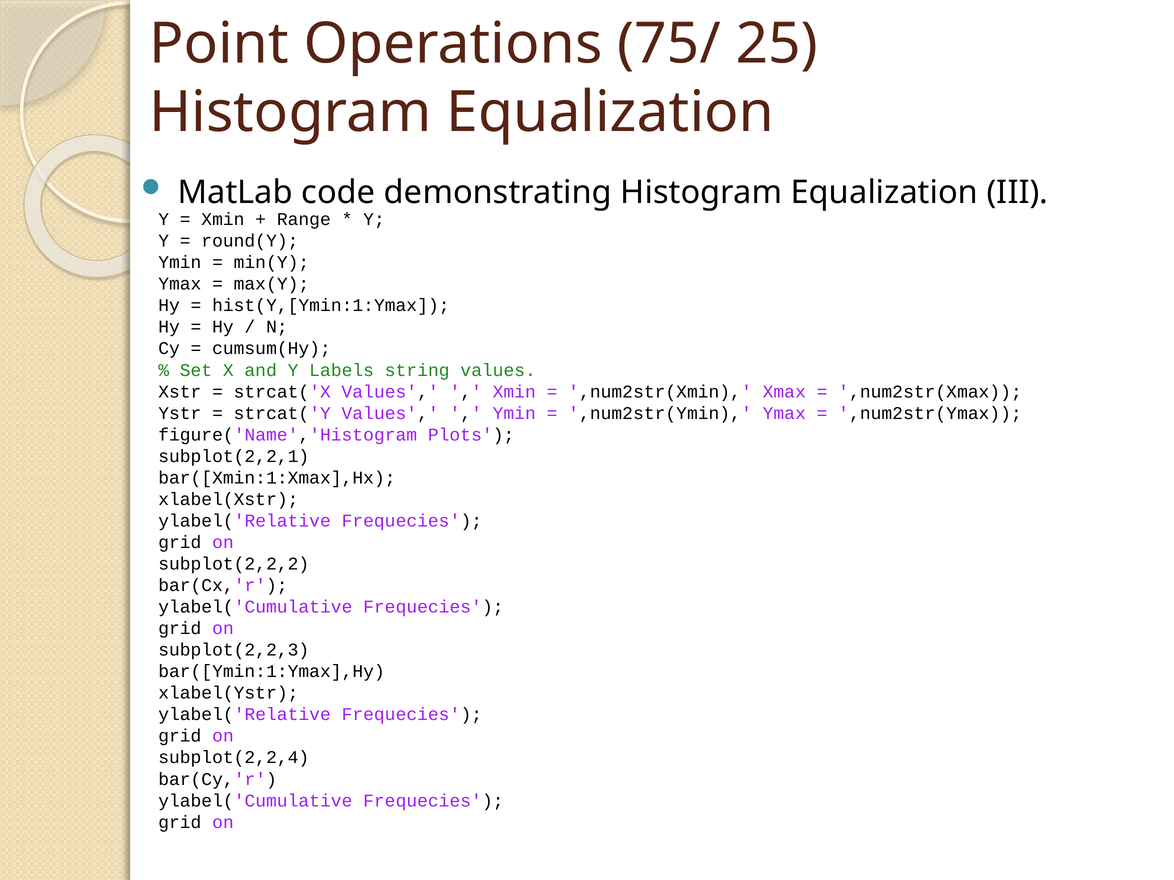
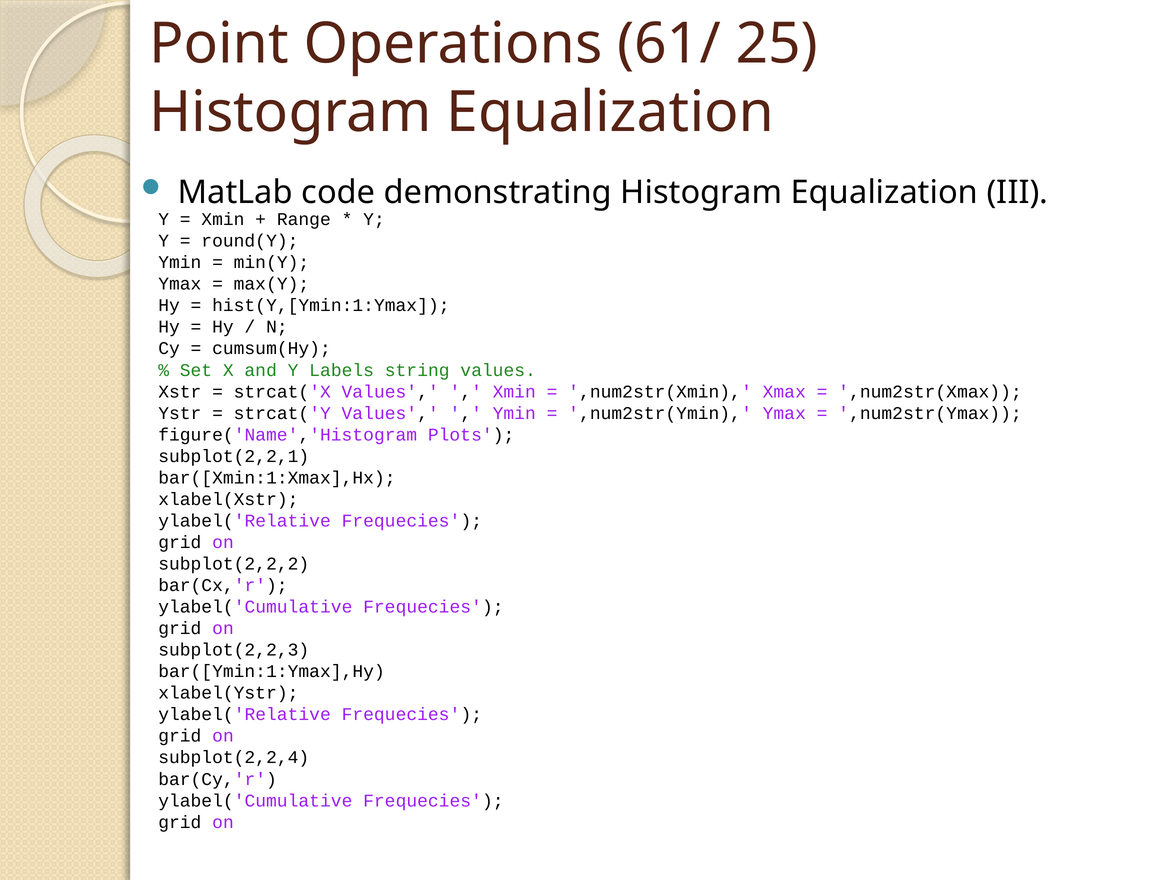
75/: 75/ -> 61/ (669, 44)
